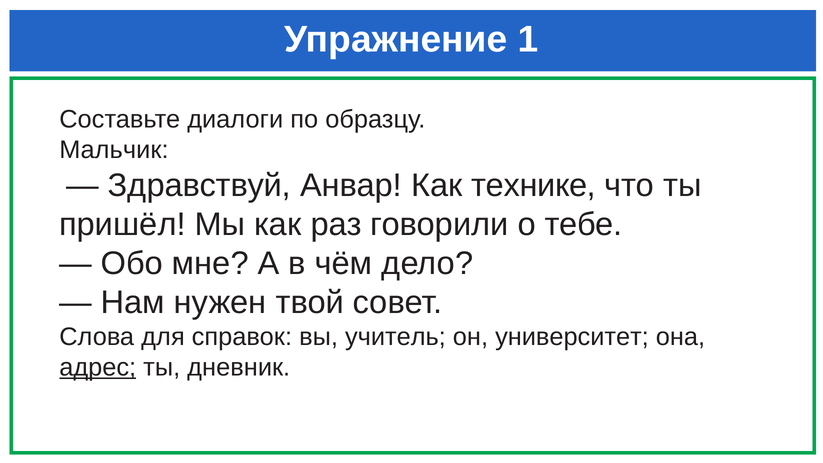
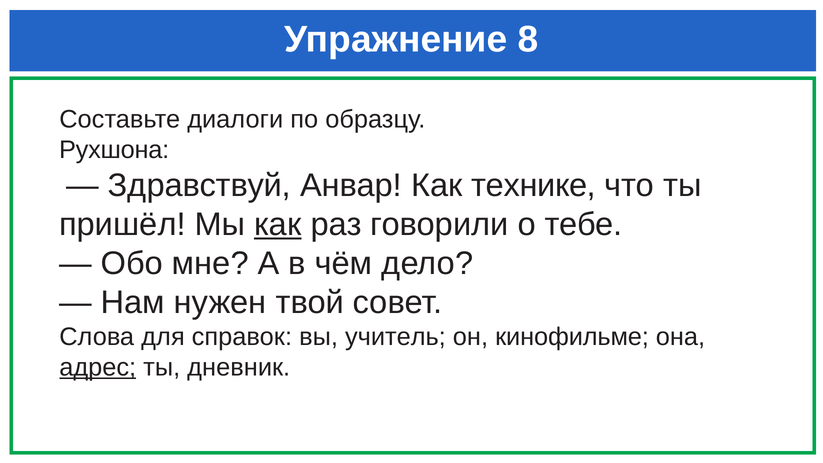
1: 1 -> 8 (528, 40)
Мальчик: Мальчик -> Рухшона (114, 150)
как underline: none -> present (278, 224)
университет: университет -> кинофильме (572, 337)
